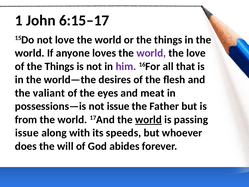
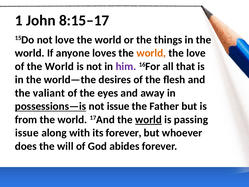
6:15–17: 6:15–17 -> 8:15–17 (84, 20)
world colour: purple -> orange (151, 53)
of the Things: Things -> World (59, 66)
meat: meat -> away (153, 93)
possessions—is underline: none -> present (51, 106)
its speeds: speeds -> forever (124, 133)
